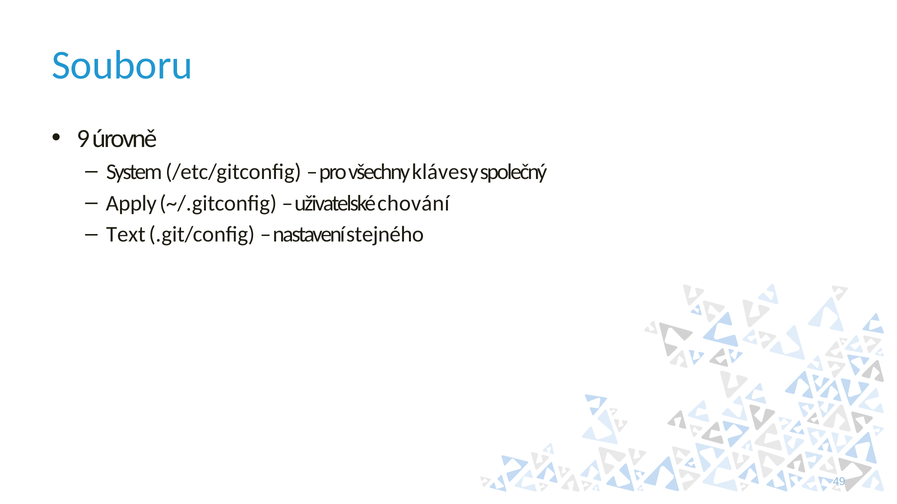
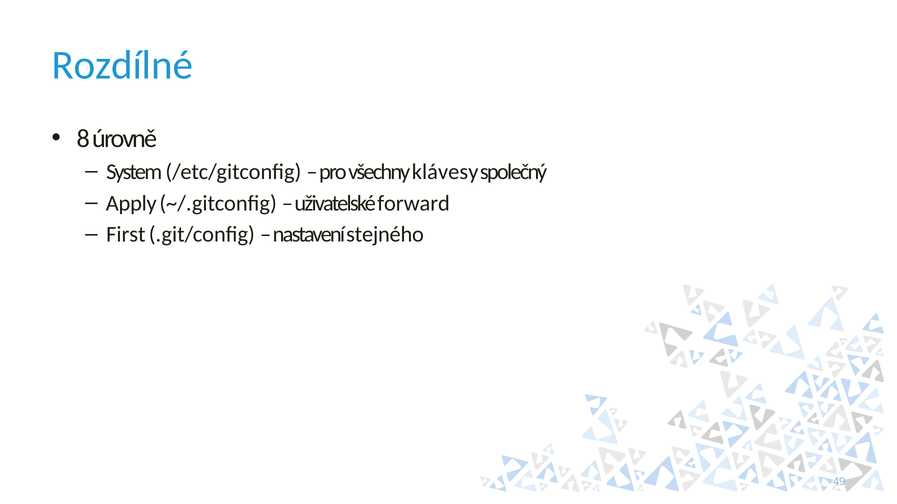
Souboru: Souboru -> Rozdílné (122, 65)
9: 9 -> 8 (83, 139)
chování: chování -> forward (414, 203)
Text: Text -> First (126, 235)
